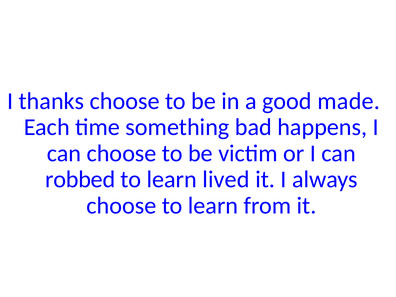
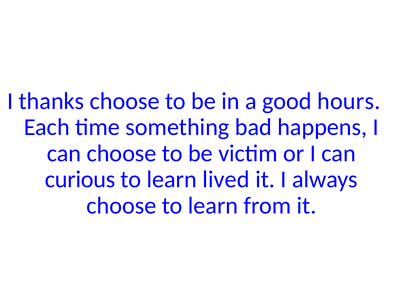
made: made -> hours (349, 101)
robbed: robbed -> curious (80, 179)
